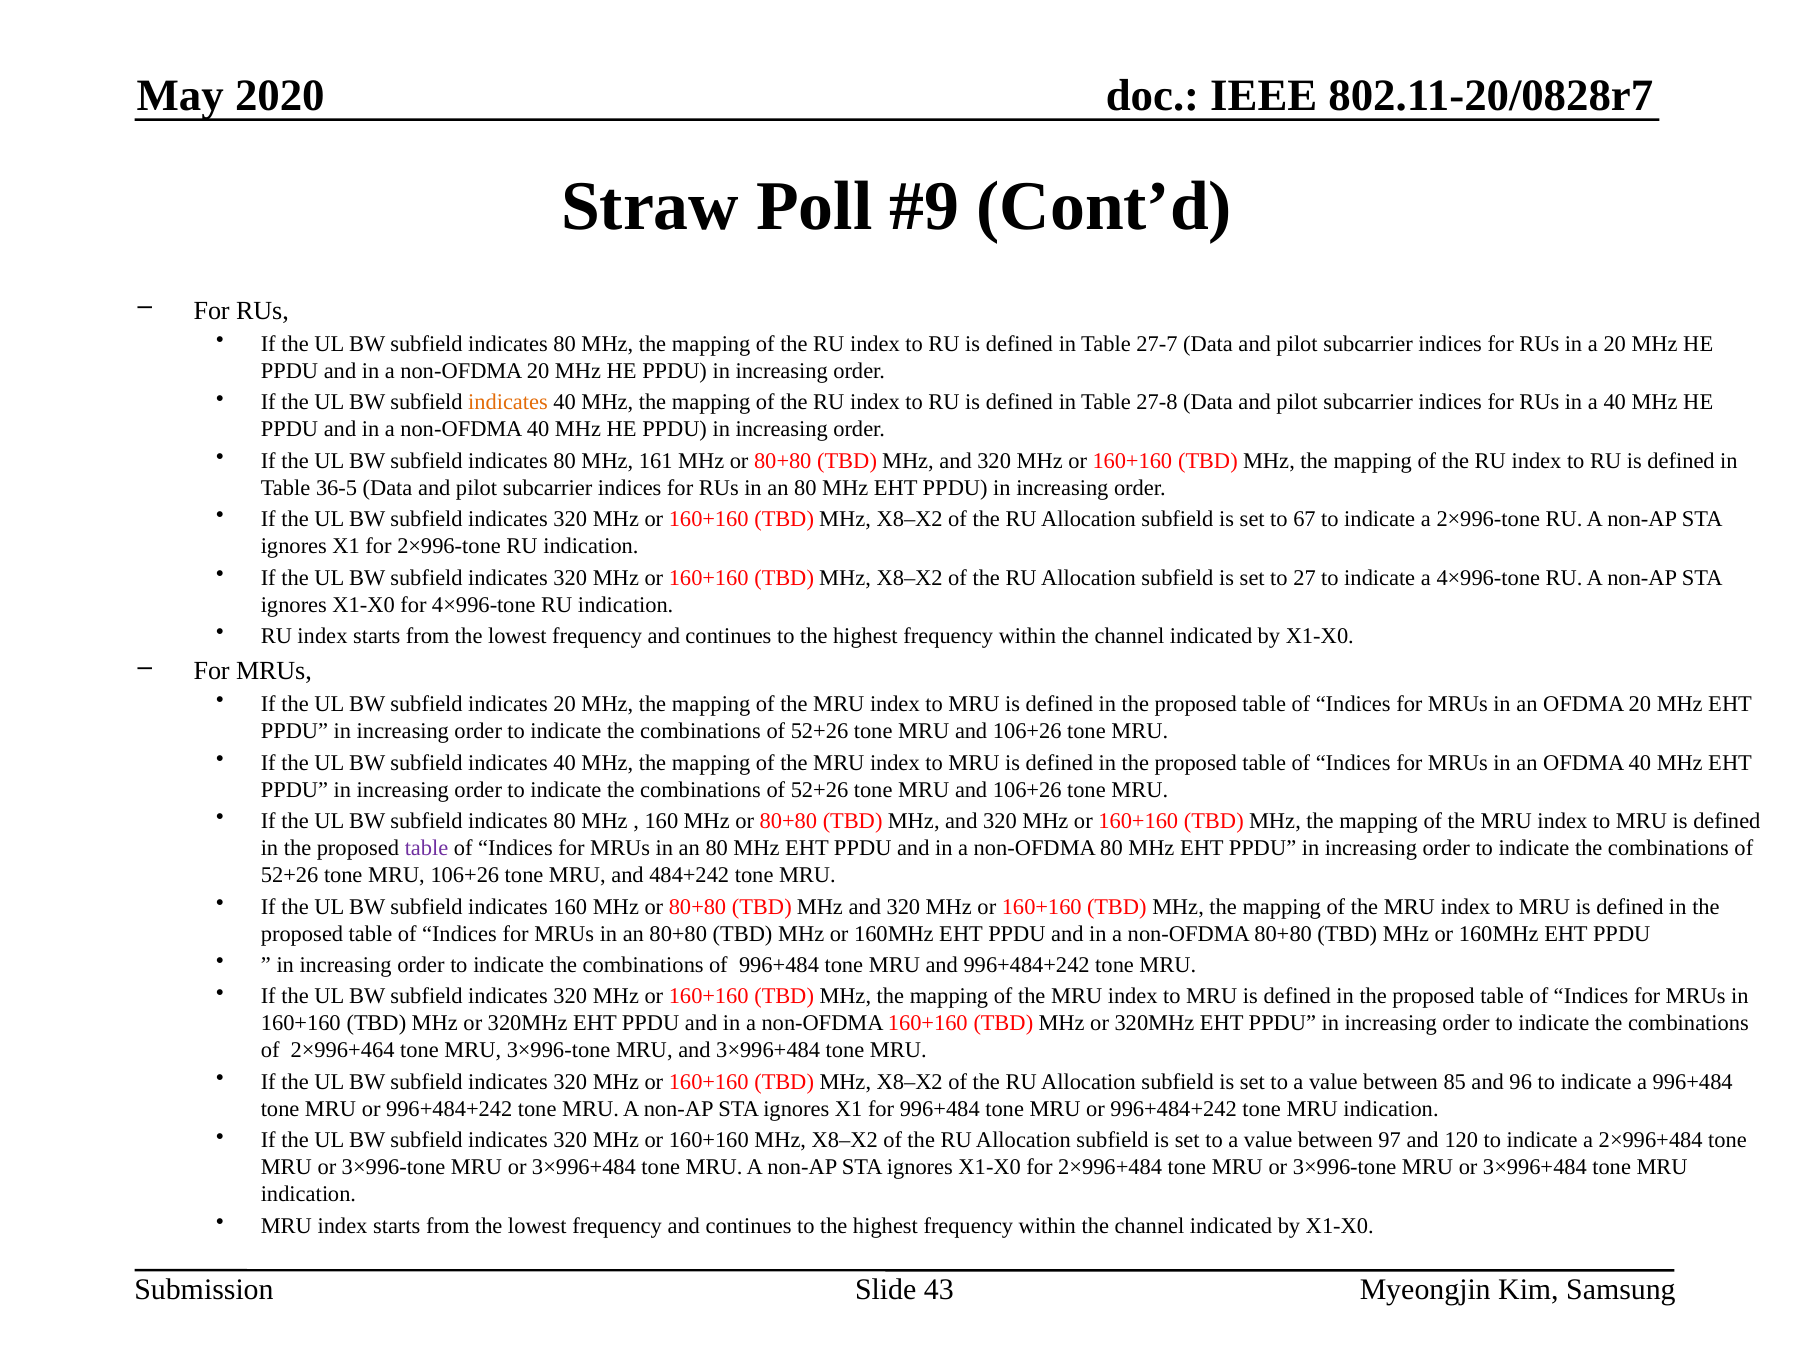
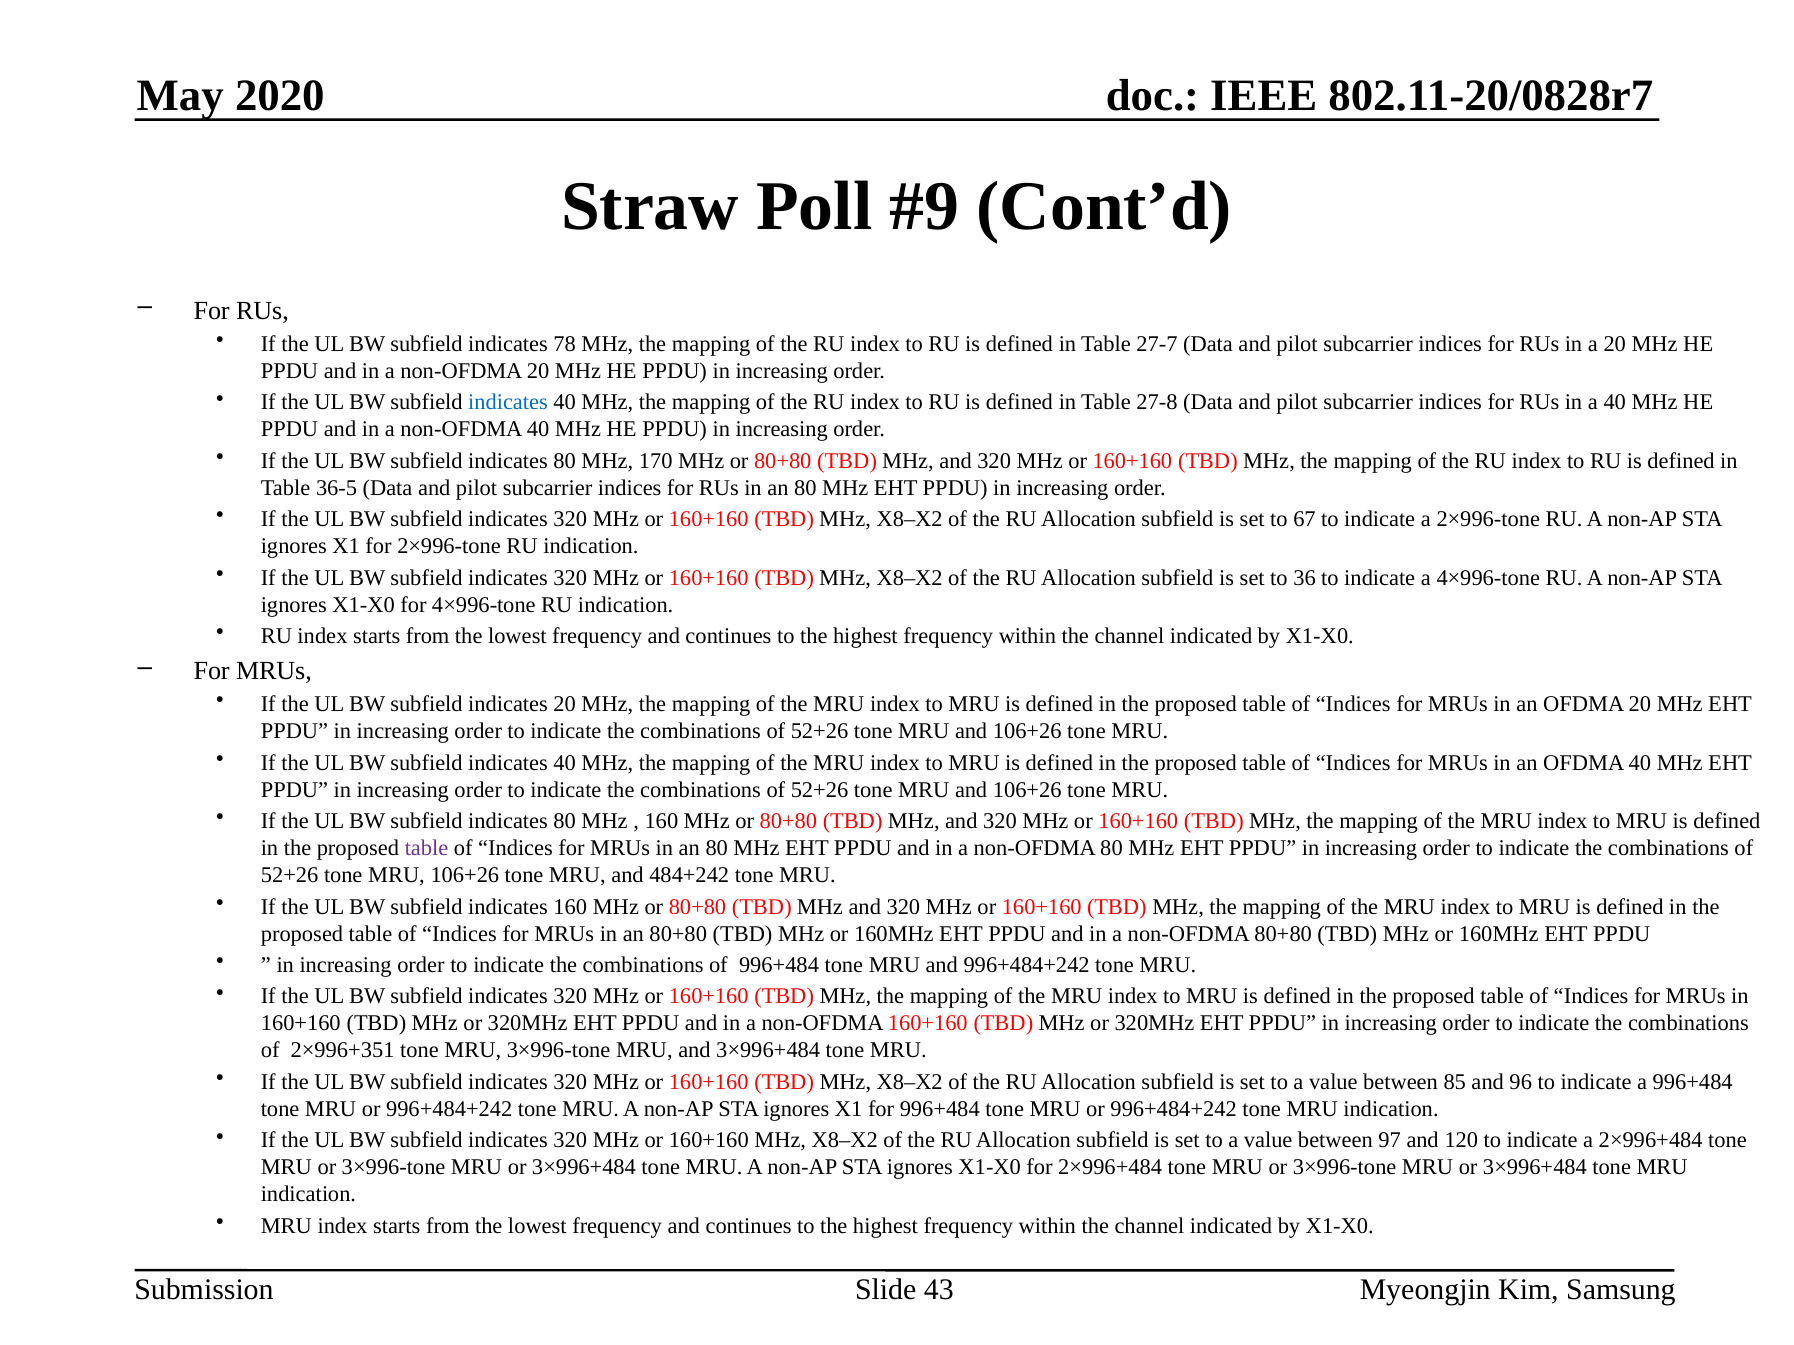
80: 80 -> 78 (565, 344)
indicates colour: orange -> blue (508, 403)
161: 161 -> 170 (656, 461)
27: 27 -> 36 (1305, 578)
2×996+464: 2×996+464 -> 2×996+351 (343, 1051)
